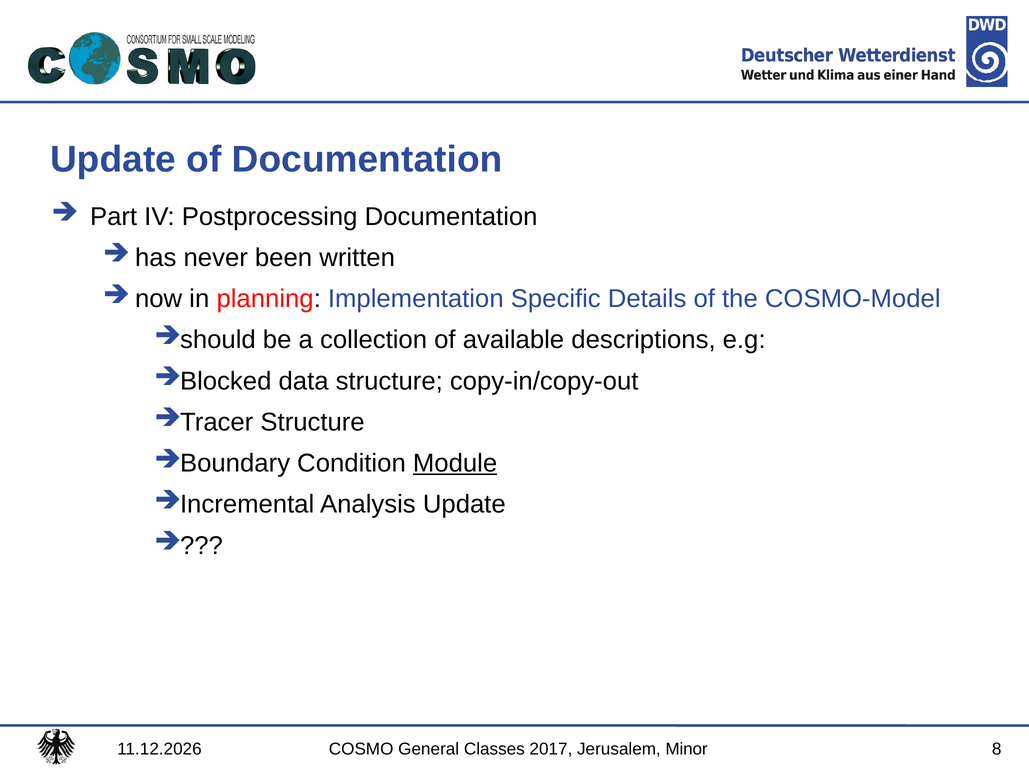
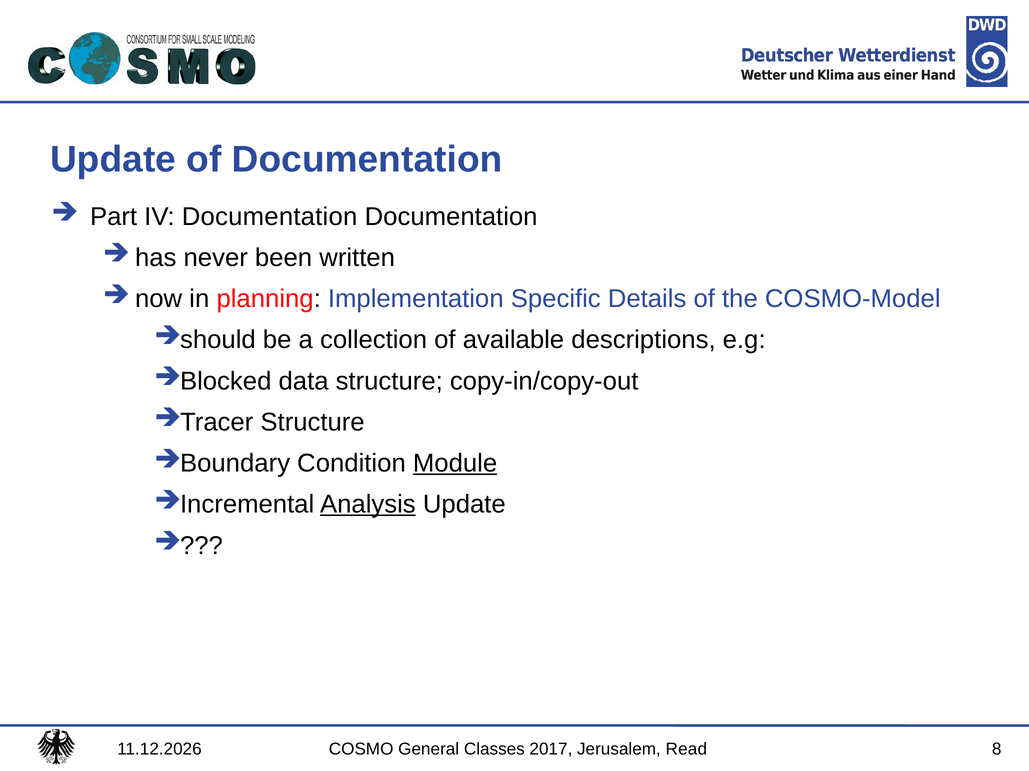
IV Postprocessing: Postprocessing -> Documentation (270, 217)
Analysis underline: none -> present (368, 505)
Minor: Minor -> Read (686, 750)
